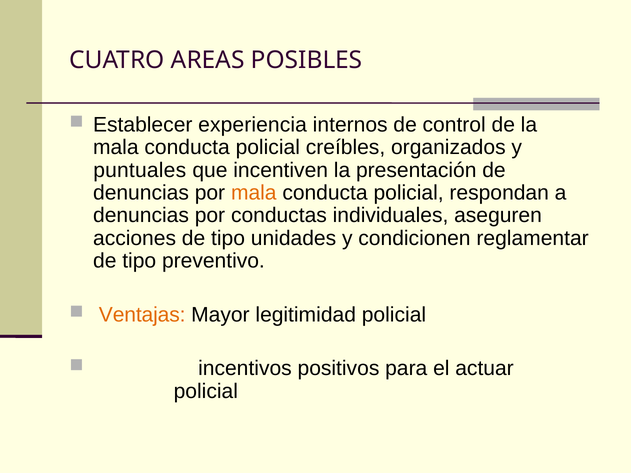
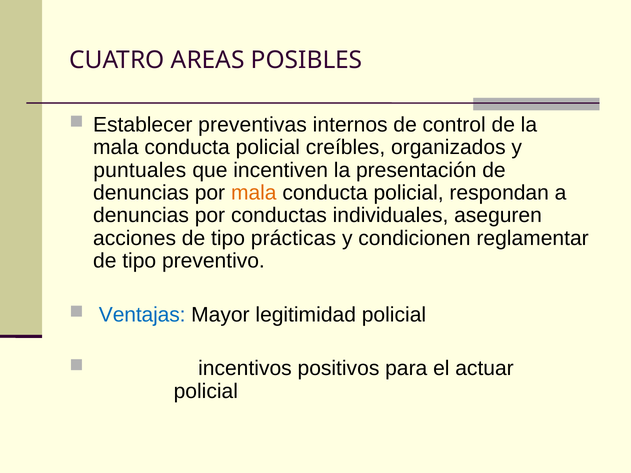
experiencia: experiencia -> preventivas (253, 125)
unidades: unidades -> prácticas (293, 238)
Ventajas colour: orange -> blue (142, 315)
